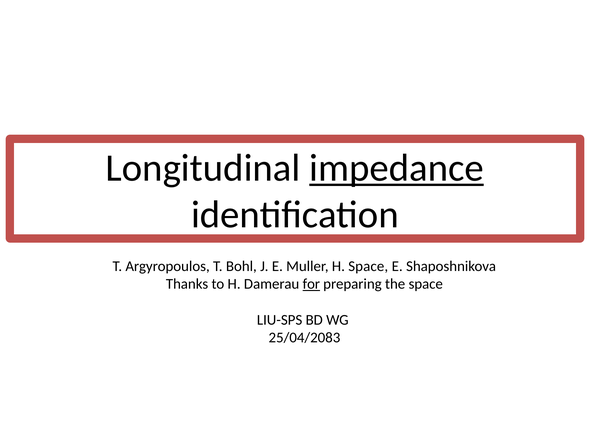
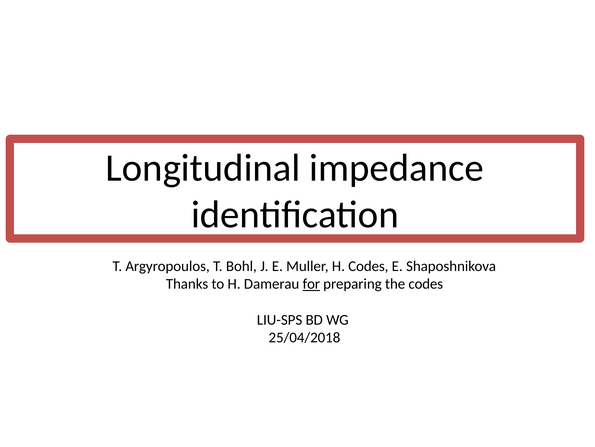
impedance underline: present -> none (396, 168)
H Space: Space -> Codes (368, 266)
the space: space -> codes (426, 284)
25/04/2083: 25/04/2083 -> 25/04/2018 (304, 337)
